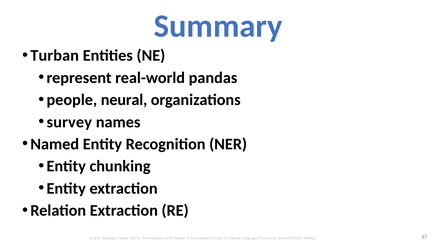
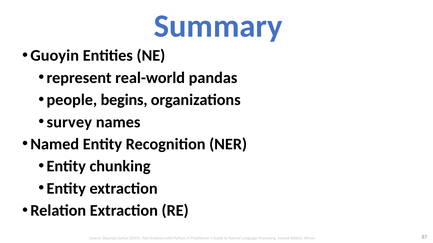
Turban: Turban -> Guoyin (55, 56)
neural: neural -> begins (124, 100)
